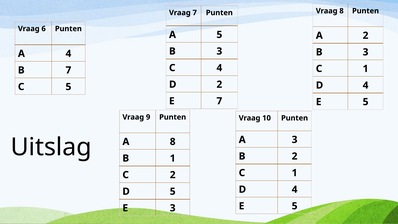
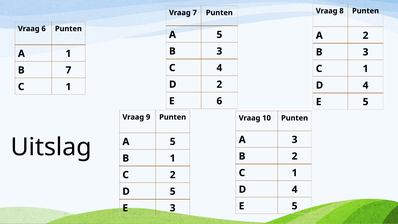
A 4: 4 -> 1 (68, 54)
5: 5 -> 1 (68, 87)
E 7: 7 -> 6 (219, 101)
8: 8 -> 5 (173, 142)
